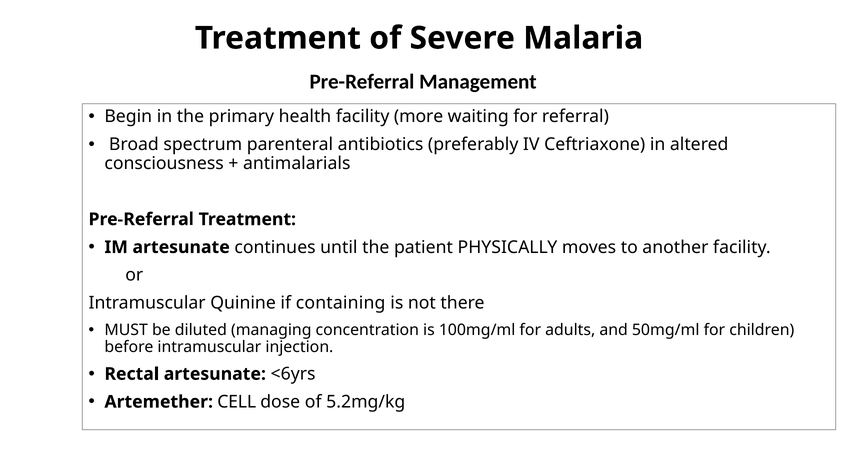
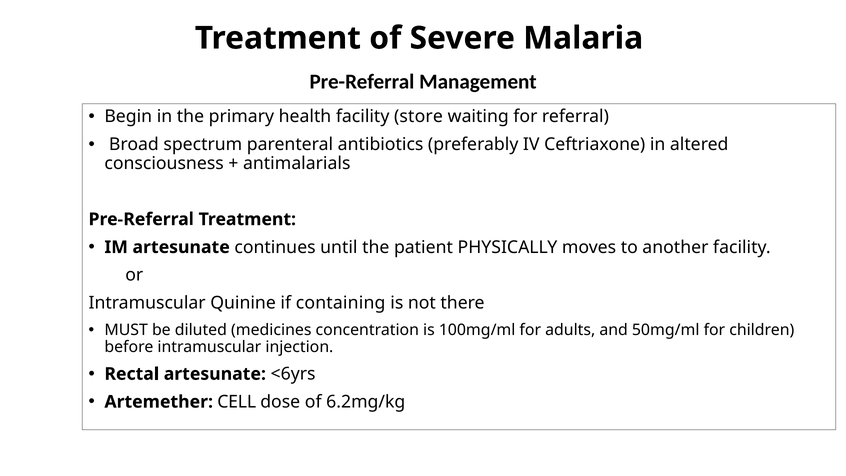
more: more -> store (418, 117)
managing: managing -> medicines (271, 330)
5.2mg/kg: 5.2mg/kg -> 6.2mg/kg (366, 402)
